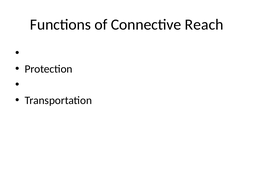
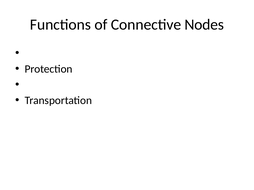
Reach: Reach -> Nodes (204, 25)
